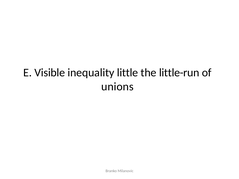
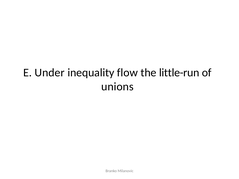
Visible: Visible -> Under (50, 73)
little: little -> flow (127, 73)
